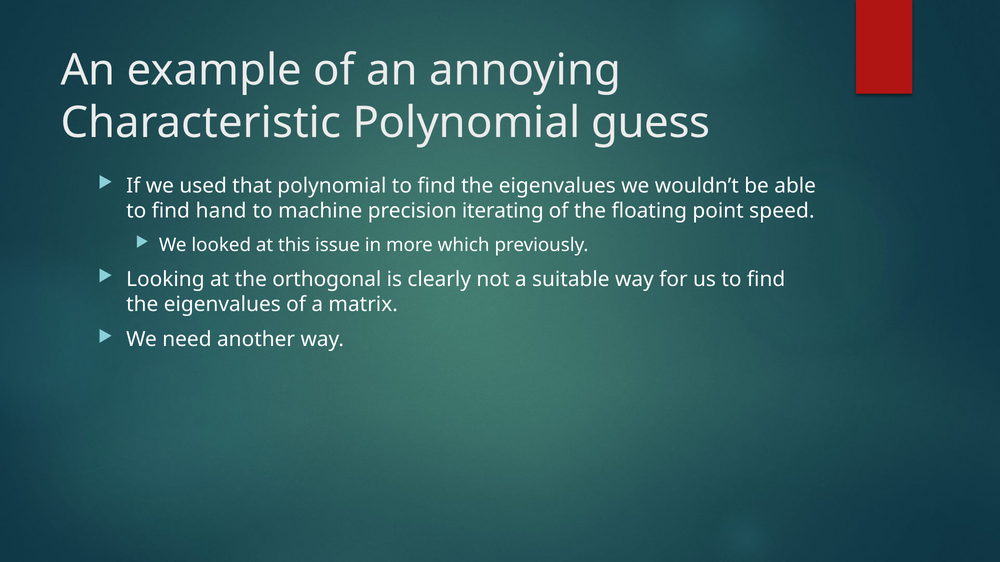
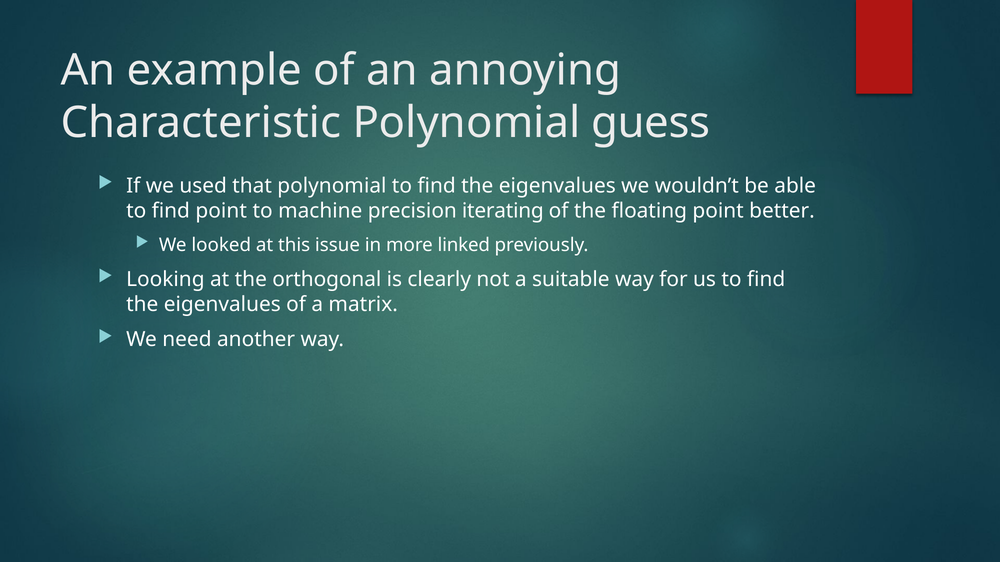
find hand: hand -> point (221, 211)
speed: speed -> better (782, 211)
which: which -> linked (464, 245)
